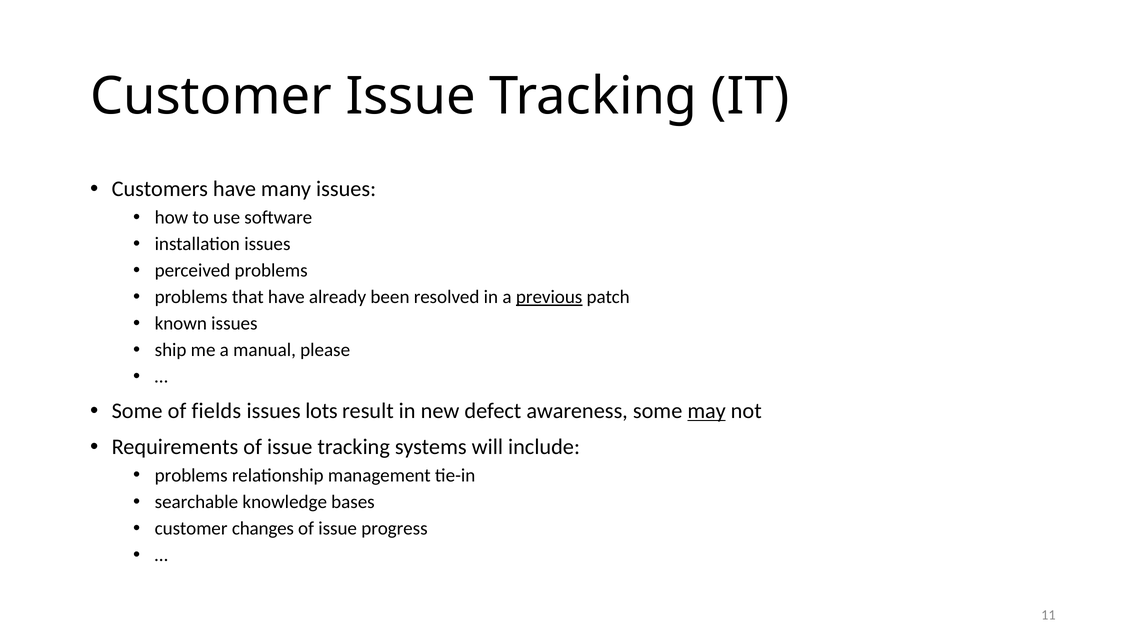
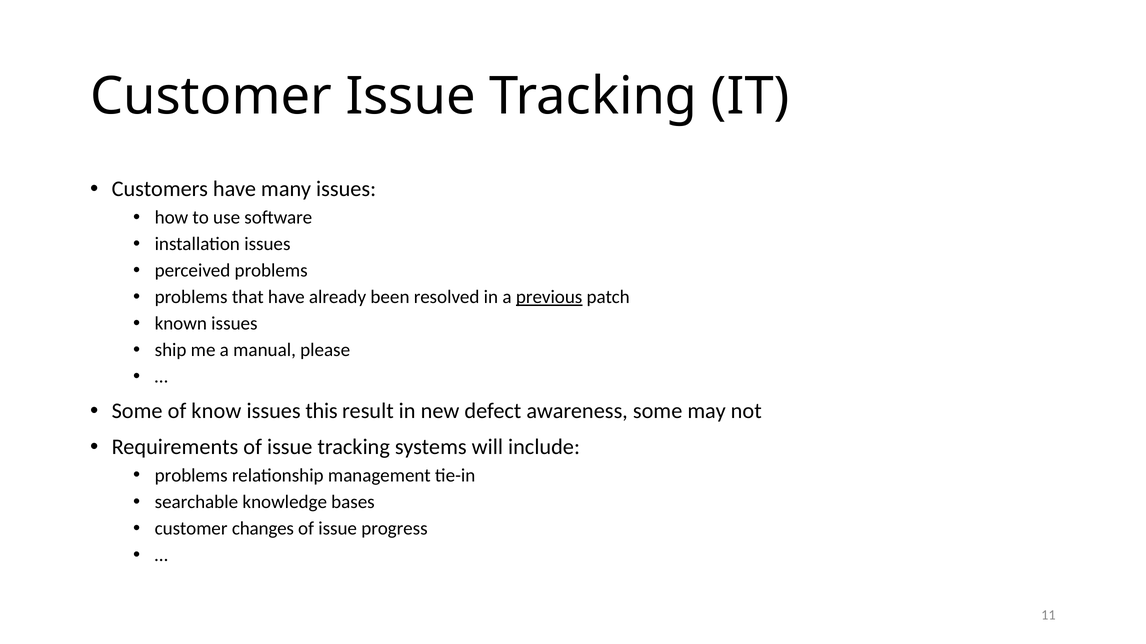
fields: fields -> know (216, 411)
lots: lots -> this (322, 411)
may underline: present -> none (707, 411)
